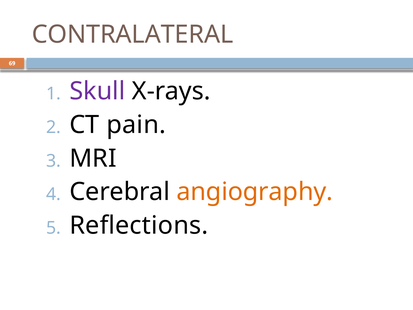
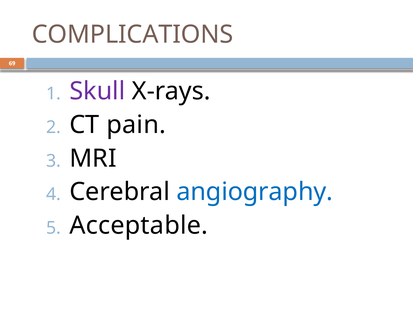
CONTRALATERAL: CONTRALATERAL -> COMPLICATIONS (133, 34)
angiography colour: orange -> blue (255, 192)
Reflections: Reflections -> Acceptable (139, 225)
